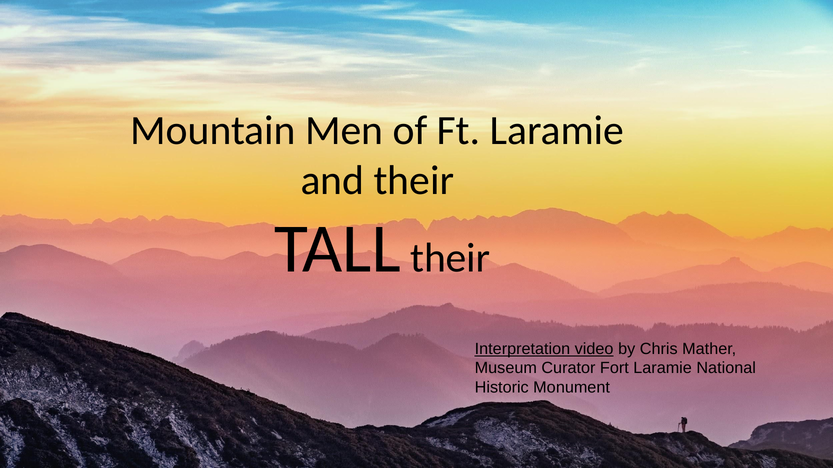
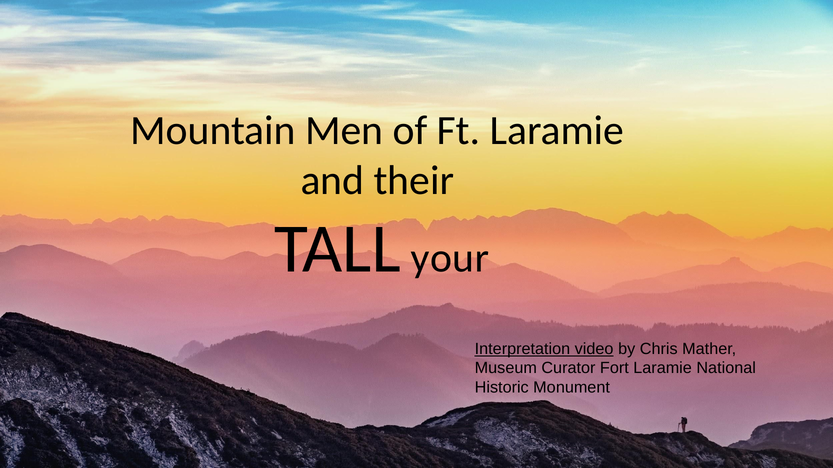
TALL their: their -> your (450, 259)
